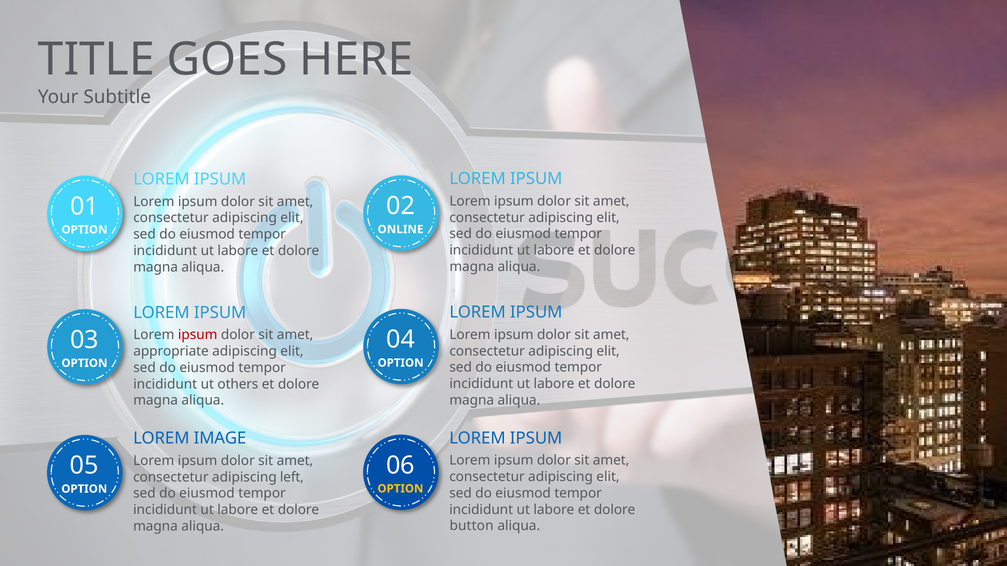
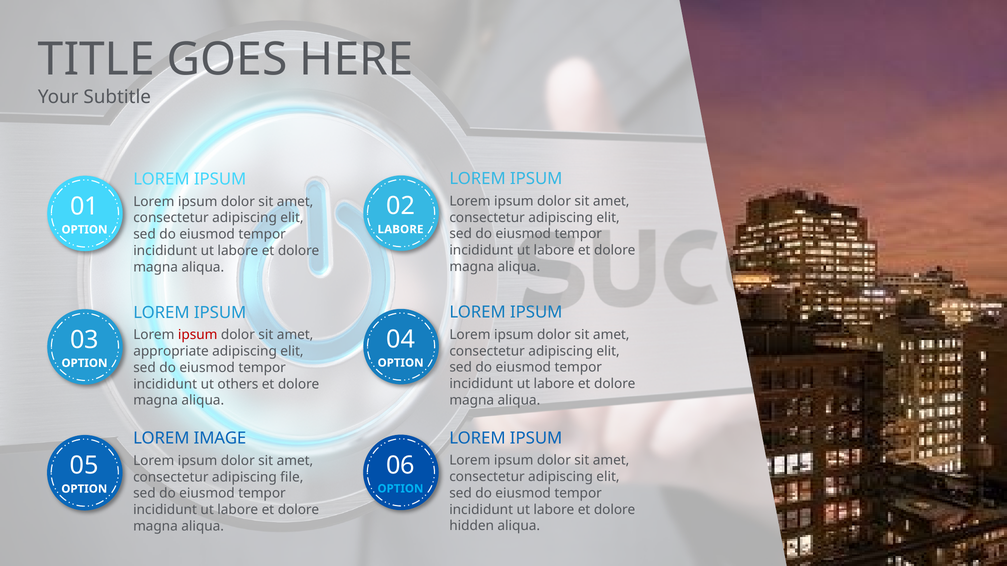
ONLINE: ONLINE -> LABORE (401, 230)
left: left -> file (292, 477)
OPTION colour: yellow -> light blue (400, 489)
button: button -> hidden (472, 526)
